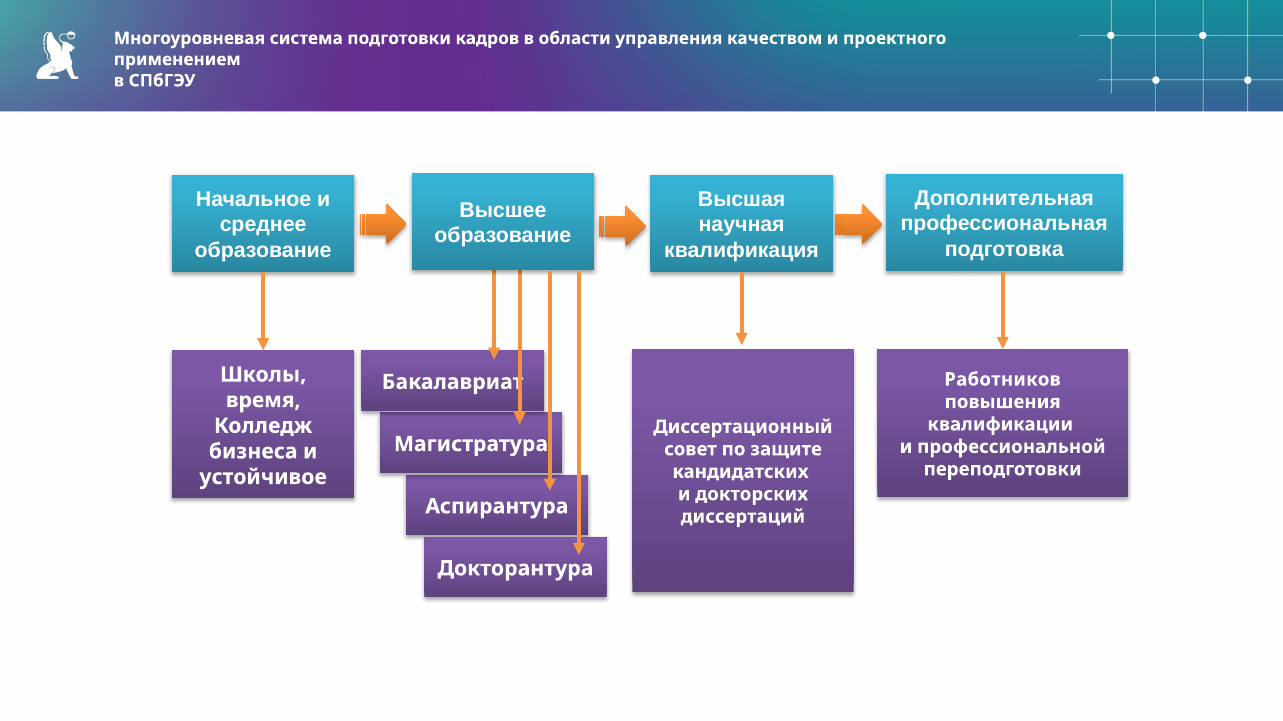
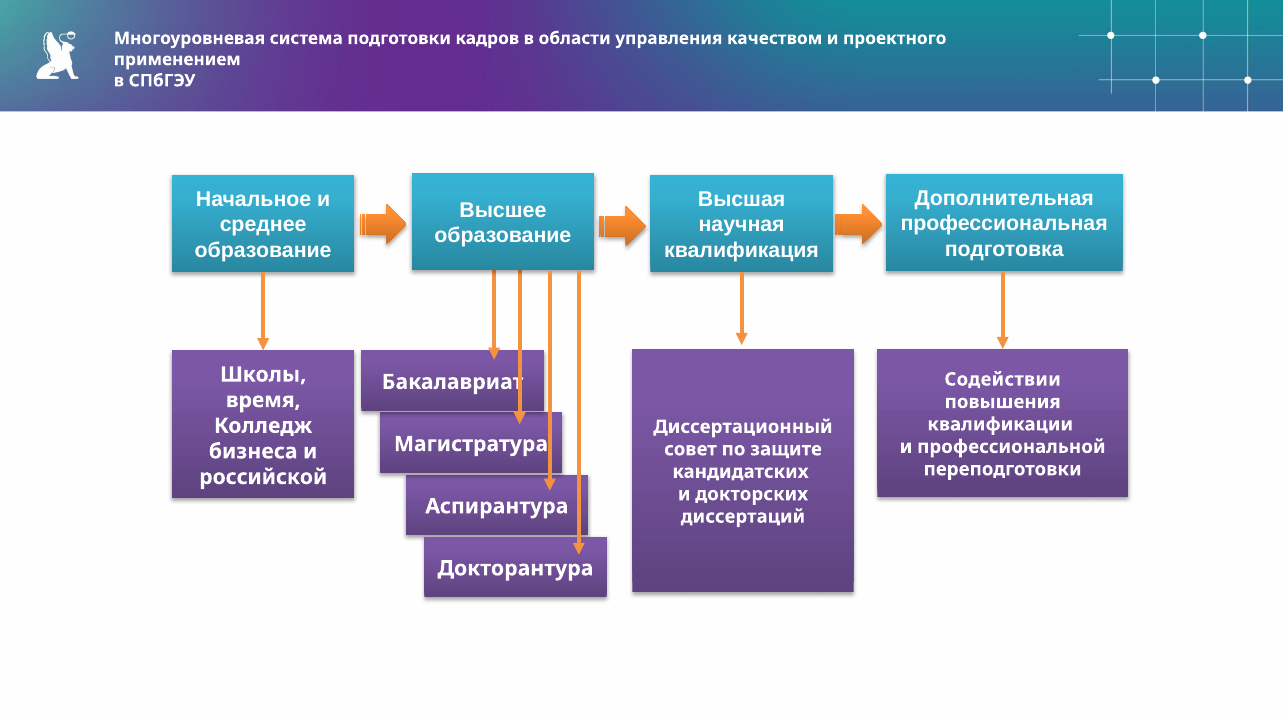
Работников: Работников -> Содействии (1003, 380)
устойчивое: устойчивое -> российской (263, 477)
